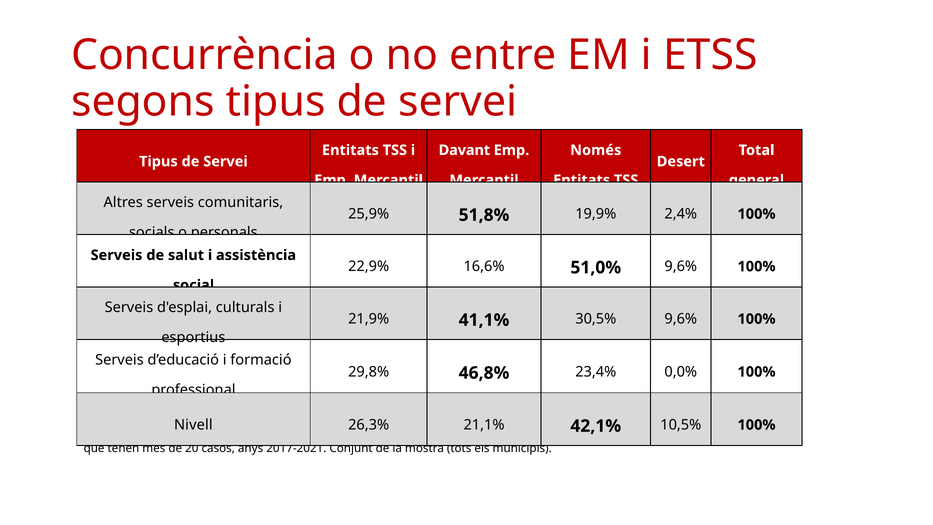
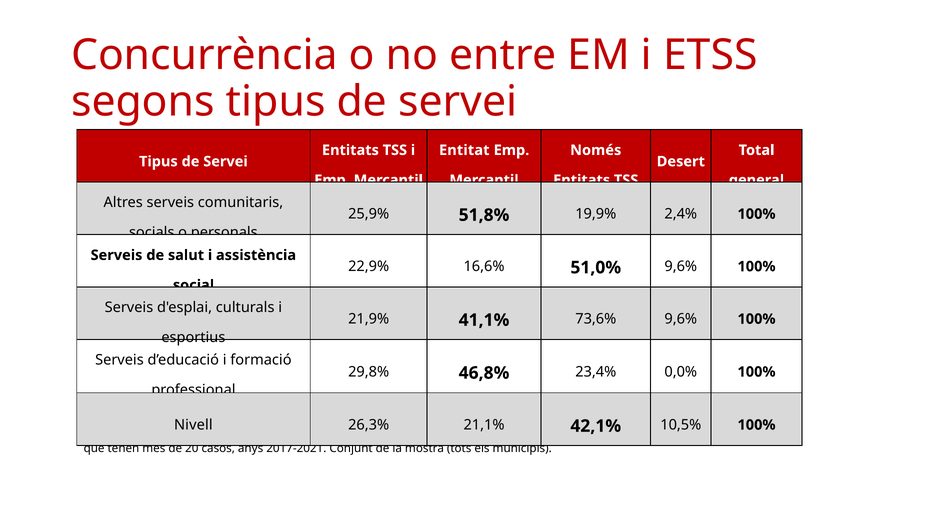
Davant: Davant -> Entitat (464, 150)
30,5%: 30,5% -> 73,6% (596, 319)
